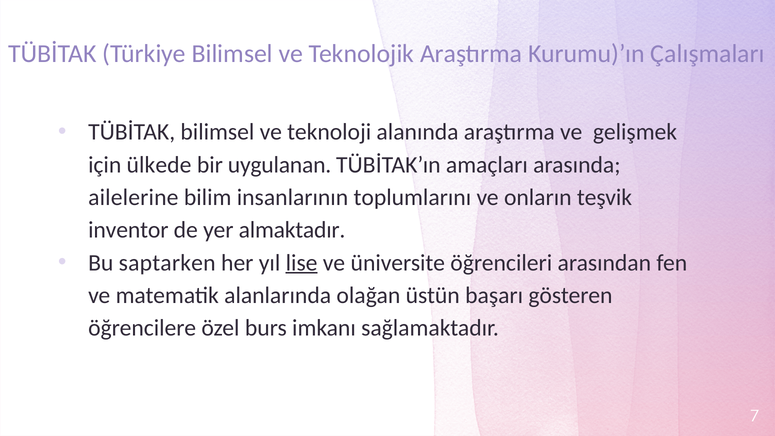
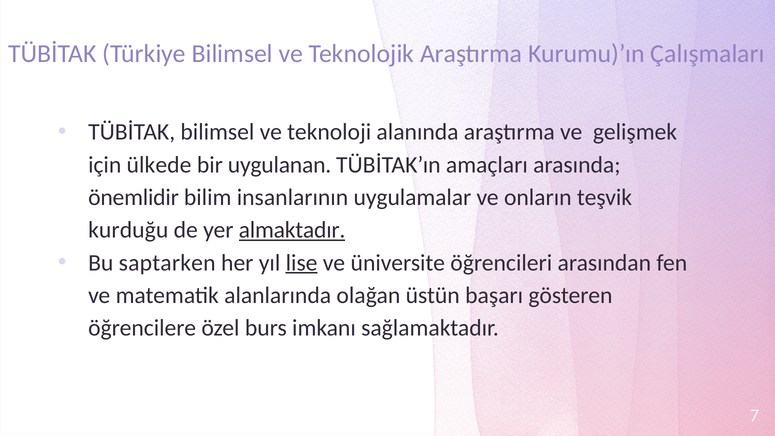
ailelerine: ailelerine -> önemlidir (134, 197)
toplumlarını: toplumlarını -> uygulamalar (412, 197)
inventor: inventor -> kurduğu (128, 230)
almaktadır underline: none -> present (292, 230)
